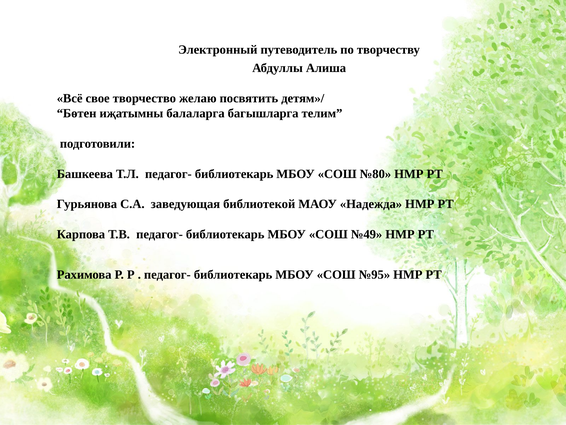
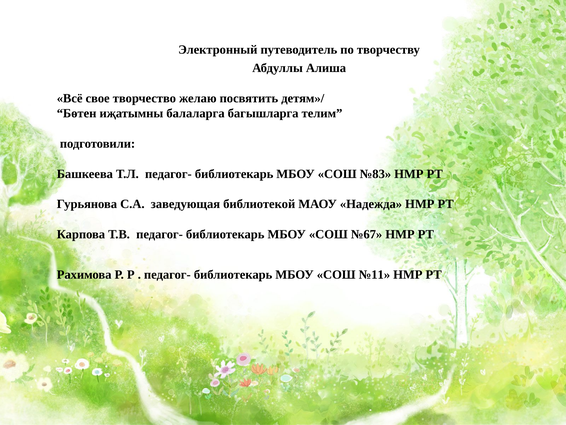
№80: №80 -> №83 (375, 174)
№49: №49 -> №67 (367, 234)
№95: №95 -> №11 (374, 274)
